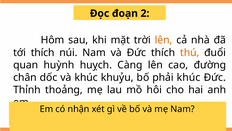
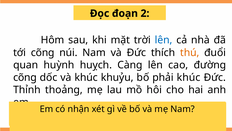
lên colour: orange -> blue (164, 40)
tới thích: thích -> cõng (43, 52)
chân: chân -> cõng (25, 77)
